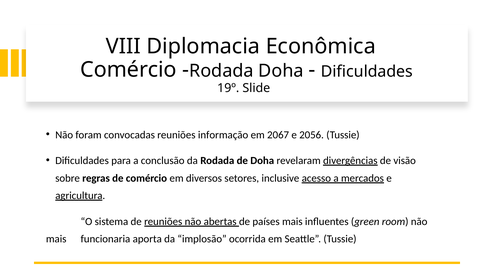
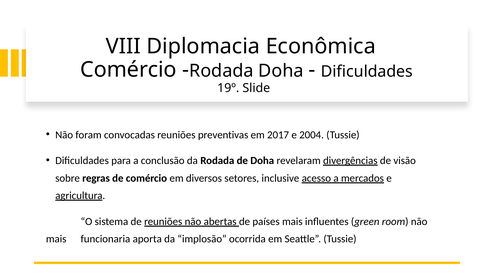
informação: informação -> preventivas (223, 135)
2067: 2067 -> 2017 (278, 135)
2056: 2056 -> 2004 (312, 135)
